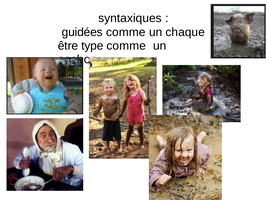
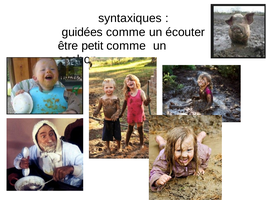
chaque: chaque -> écouter (185, 32)
type: type -> petit (92, 46)
